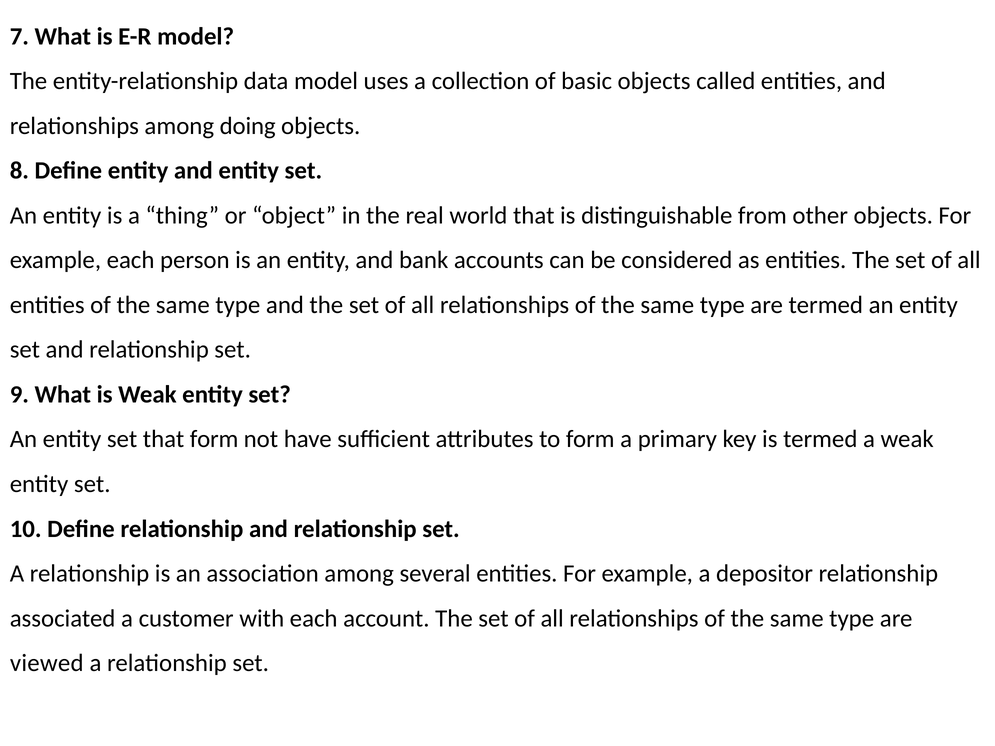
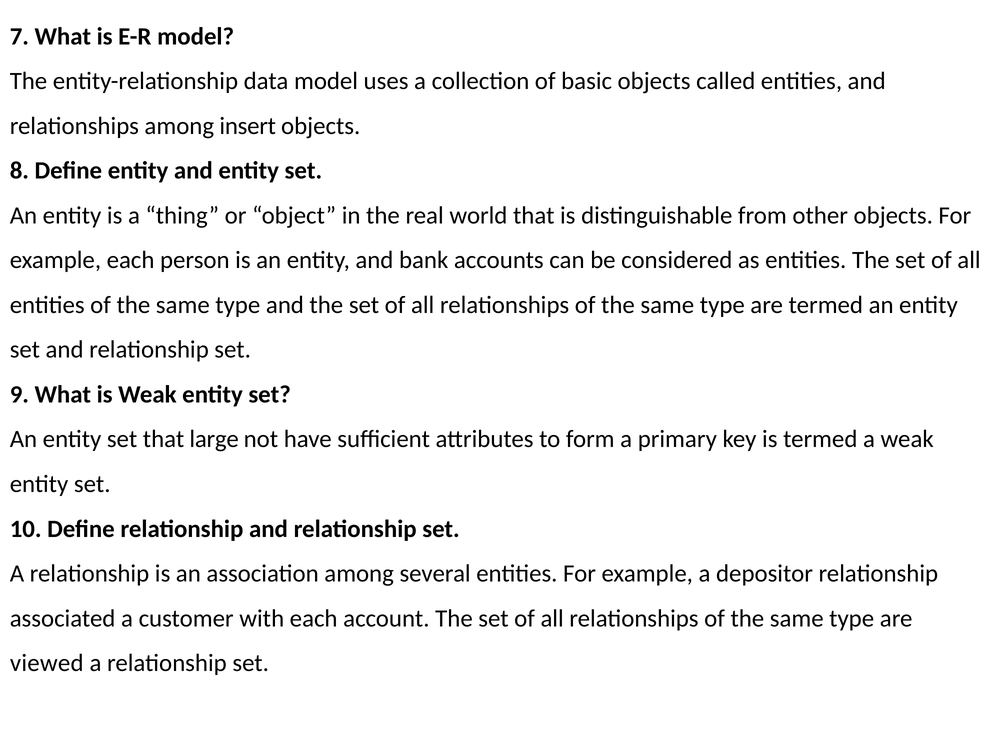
doing: doing -> insert (248, 126)
that form: form -> large (214, 439)
